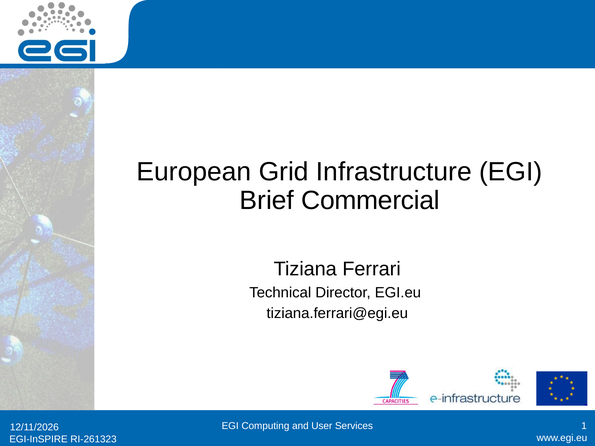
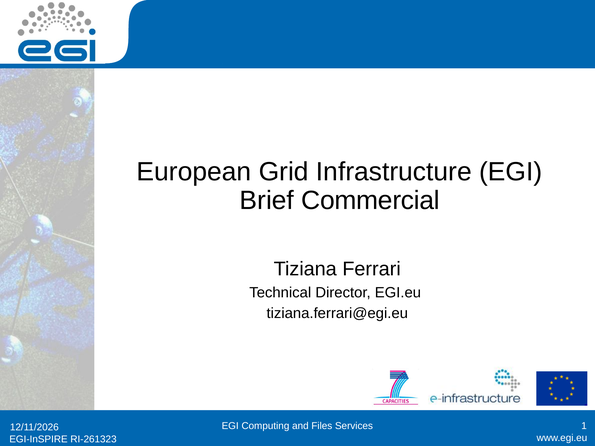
User: User -> Files (322, 426)
